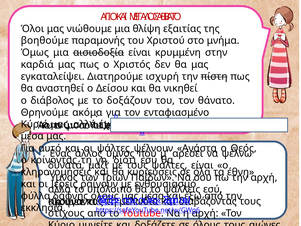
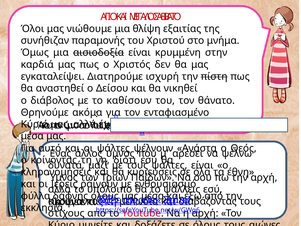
βοηθούμε: βοηθούμε -> συνήθιζαν (45, 41)
δοξάζουν: δοξάζουν -> καθίσουν (129, 101)
